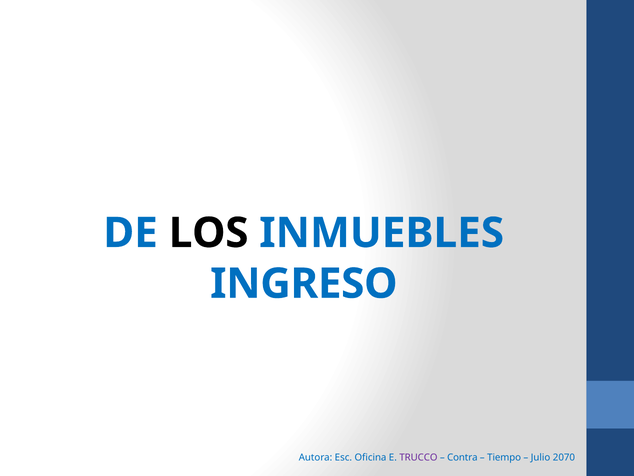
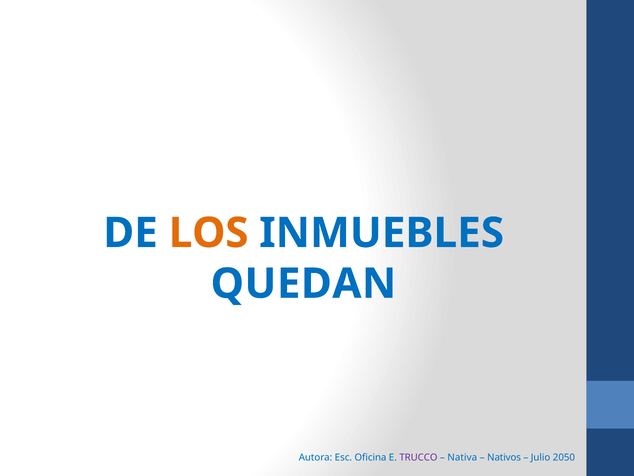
LOS colour: black -> orange (209, 233)
INGRESO: INGRESO -> QUEDAN (303, 284)
Contra: Contra -> Nativa (462, 457)
Tiempo: Tiempo -> Nativos (504, 457)
2070: 2070 -> 2050 (564, 457)
